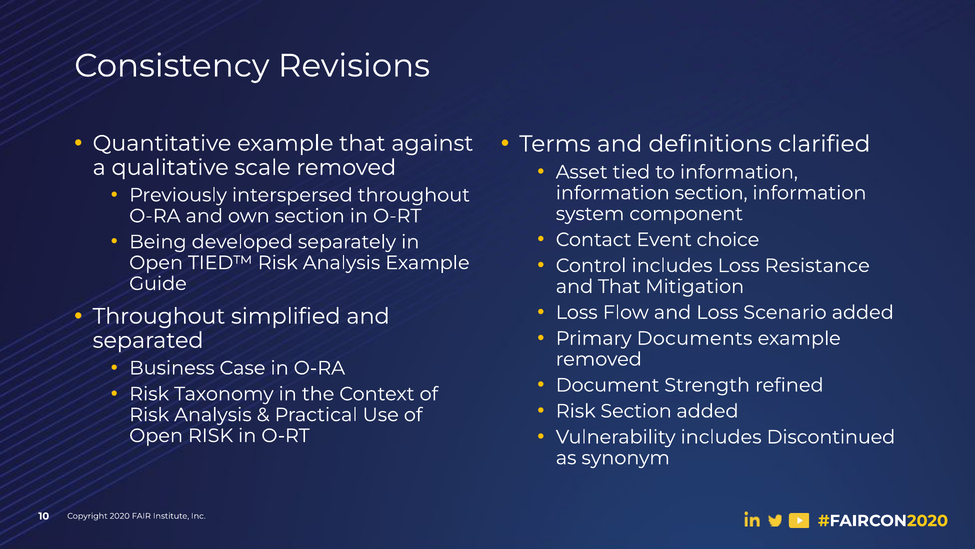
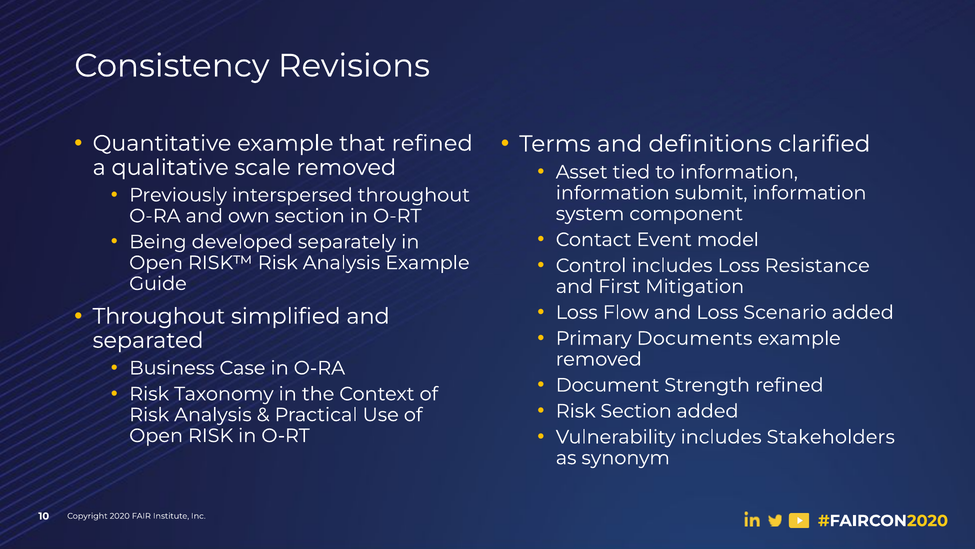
that against: against -> refined (432, 143)
information section: section -> submit (711, 193)
choice: choice -> model (728, 239)
TIED™: TIED™ -> RISK™ (220, 262)
and That: That -> First (619, 286)
Discontinued: Discontinued -> Stakeholders (831, 437)
